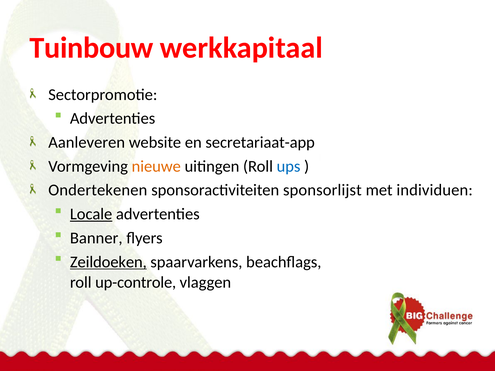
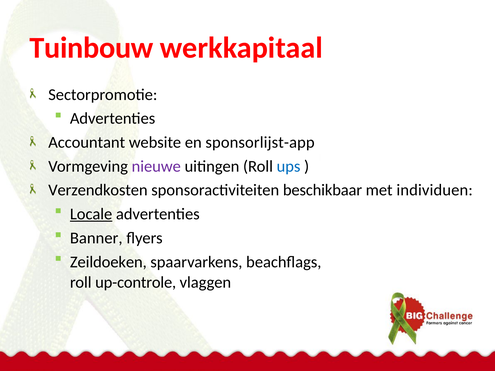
Aanleveren: Aanleveren -> Accountant (87, 143)
secretariaat-app: secretariaat-app -> sponsorlijst-app (260, 143)
nieuwe colour: orange -> purple (156, 166)
Ondertekenen: Ondertekenen -> Verzendkosten (98, 190)
sponsorlijst: sponsorlijst -> beschikbaar (323, 190)
Zeildoeken underline: present -> none (108, 262)
